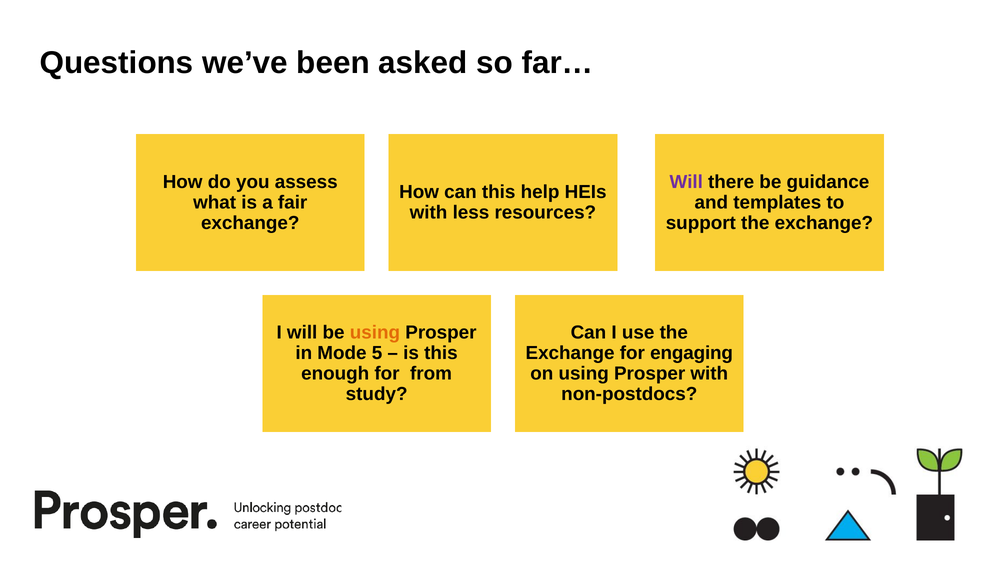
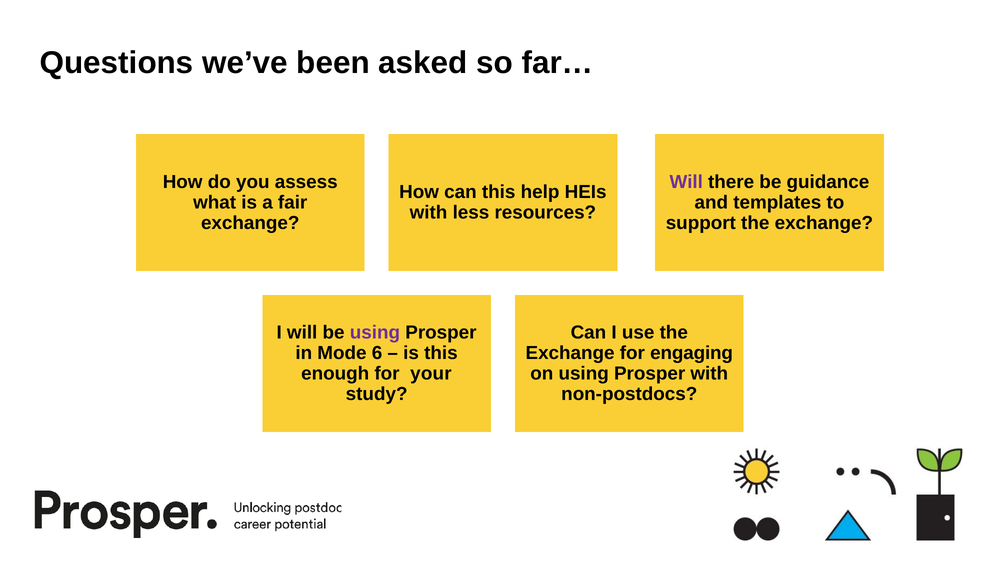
using colour: orange -> purple (375, 333)
5: 5 -> 6 (377, 353)
from: from -> your (431, 373)
